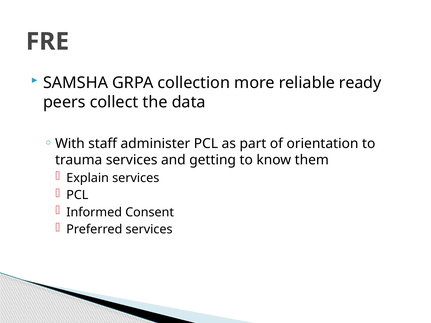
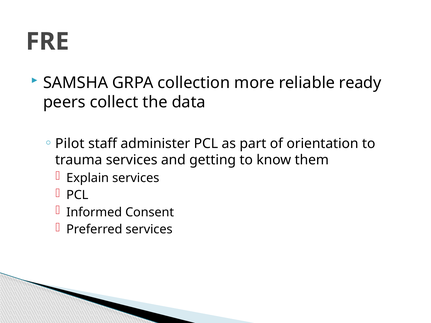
With: With -> Pilot (70, 144)
